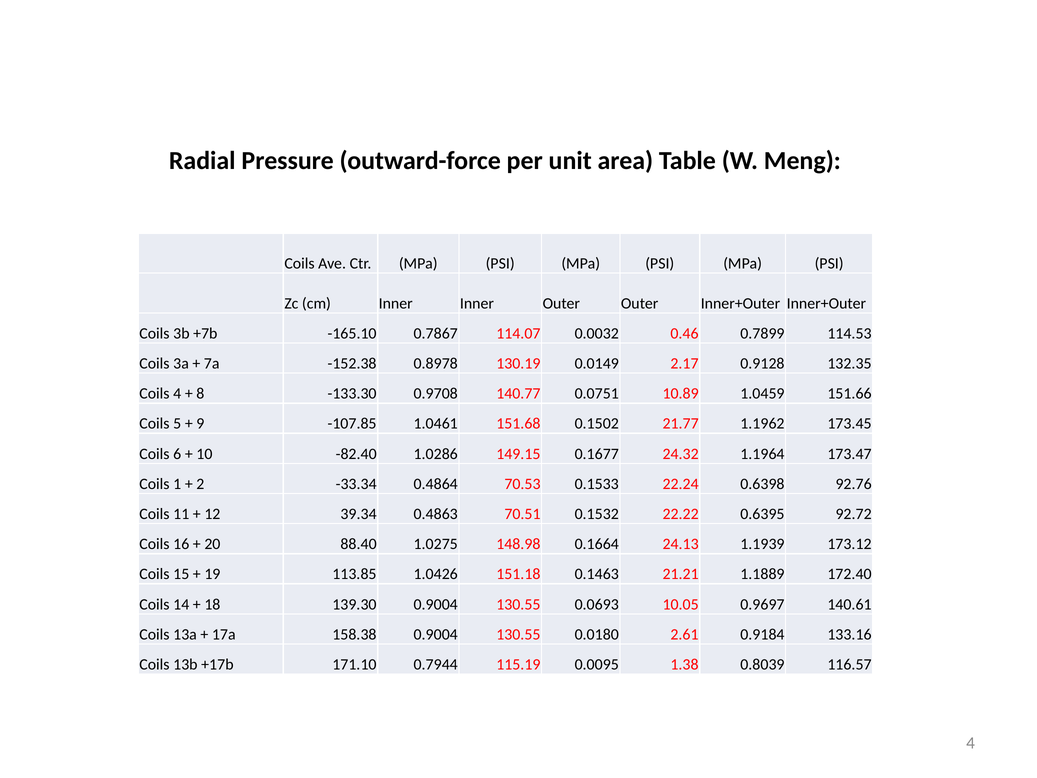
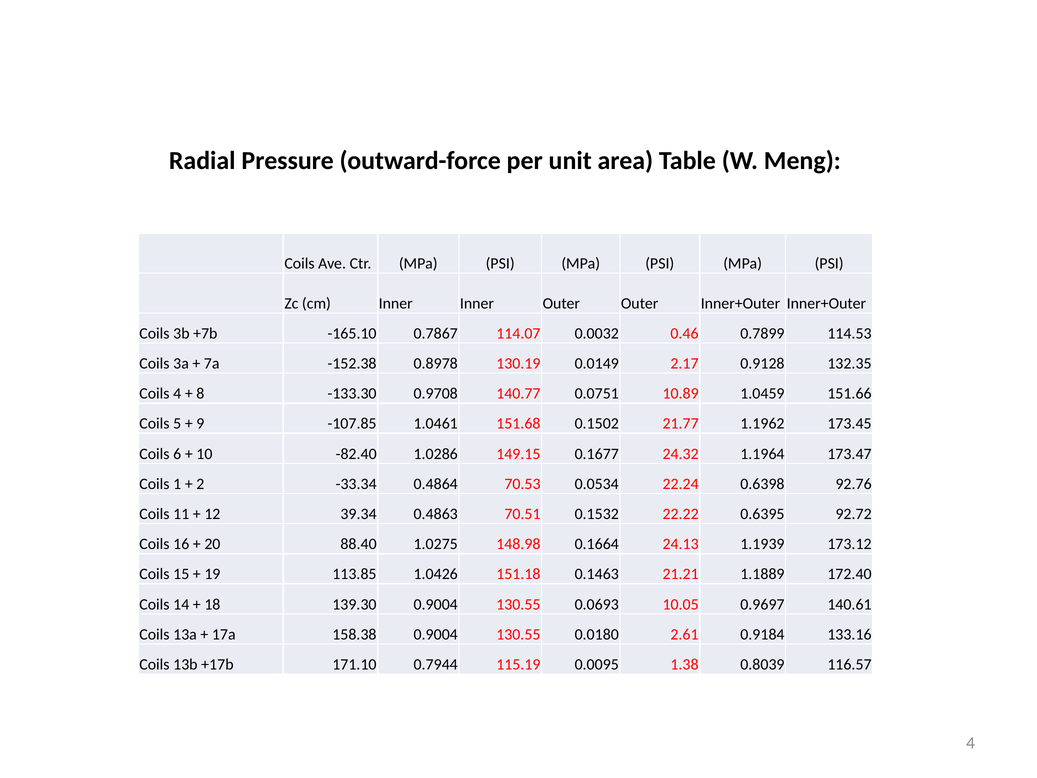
0.1533: 0.1533 -> 0.0534 (597, 484)
